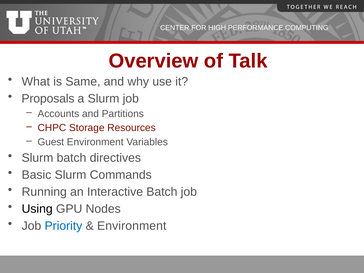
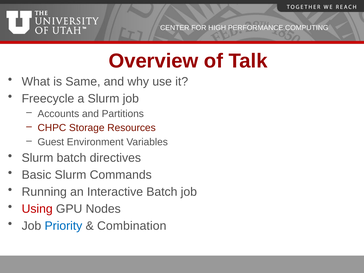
Proposals: Proposals -> Freecycle (48, 99)
Using colour: black -> red (37, 209)
Environment: Environment -> Combination (132, 226)
